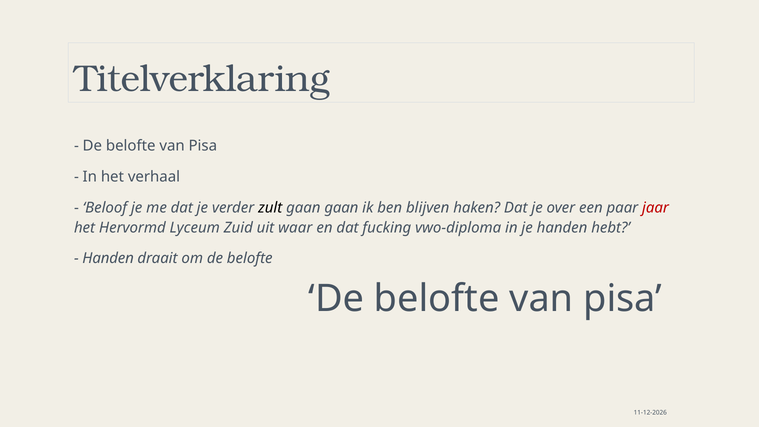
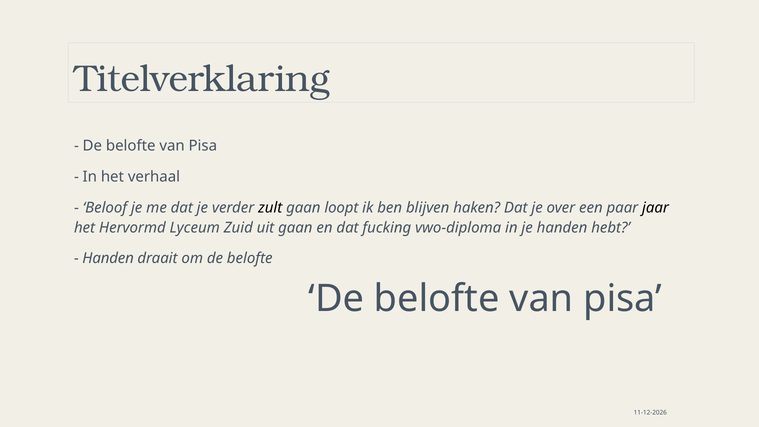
gaan gaan: gaan -> loopt (341, 208)
jaar colour: red -> black (656, 208)
uit waar: waar -> gaan (295, 228)
